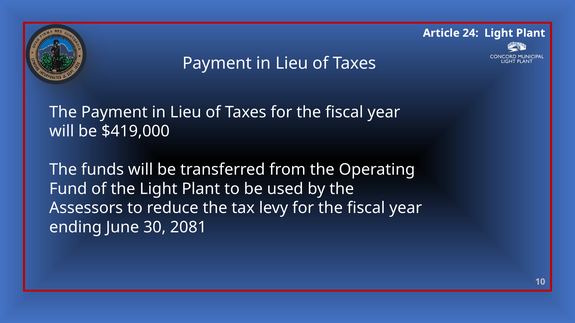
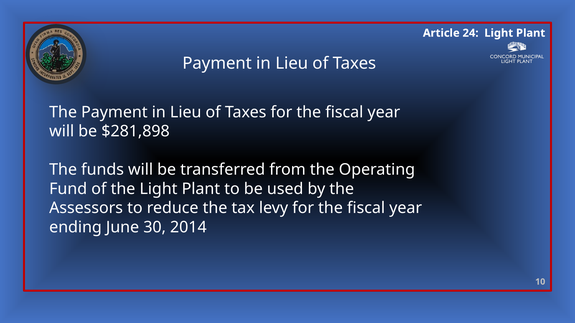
$419,000: $419,000 -> $281,898 (136, 132)
2081: 2081 -> 2014 (188, 227)
